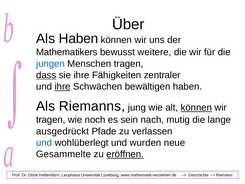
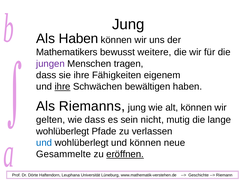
Über: Über -> Jung (128, 24)
jungen colour: blue -> purple (50, 64)
dass underline: present -> none (46, 75)
zentraler: zentraler -> eigenem (162, 75)
können underline: present -> none (196, 107)
tragen: tragen -> gelten (51, 120)
wie noch: noch -> dass (95, 120)
nach: nach -> nicht (152, 120)
ausgedrückt: ausgedrückt -> wohlüberlegt (63, 131)
und wurden: wurden -> können (145, 143)
